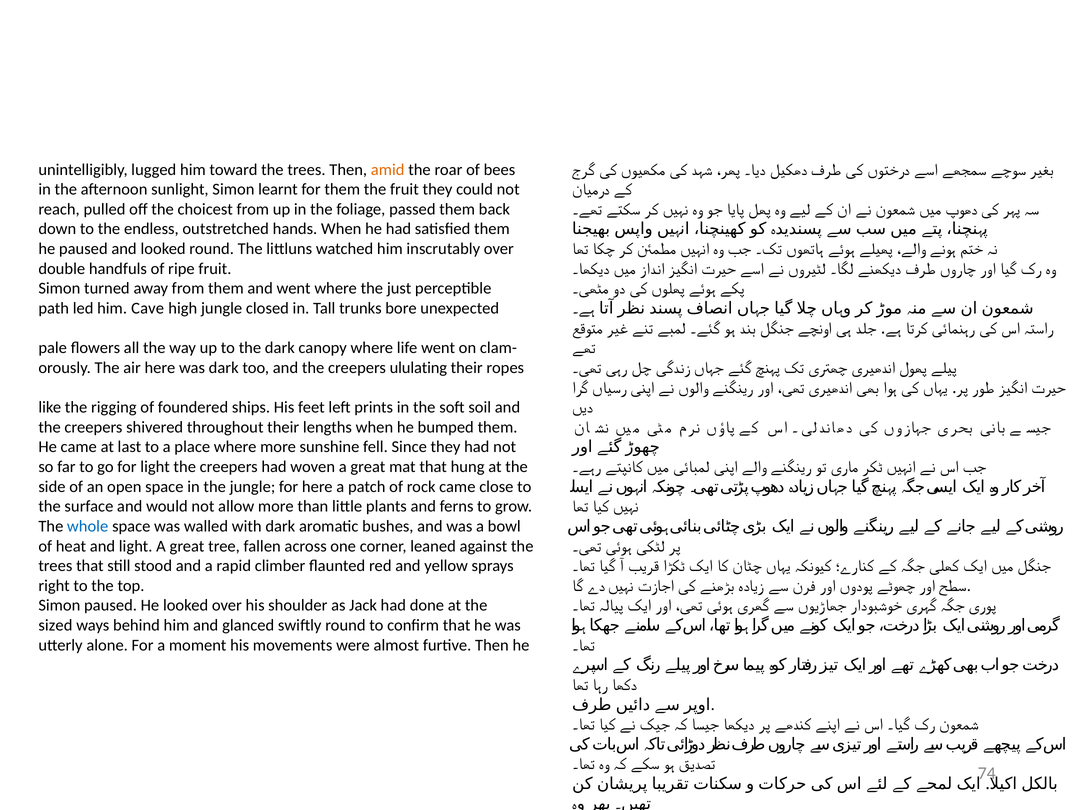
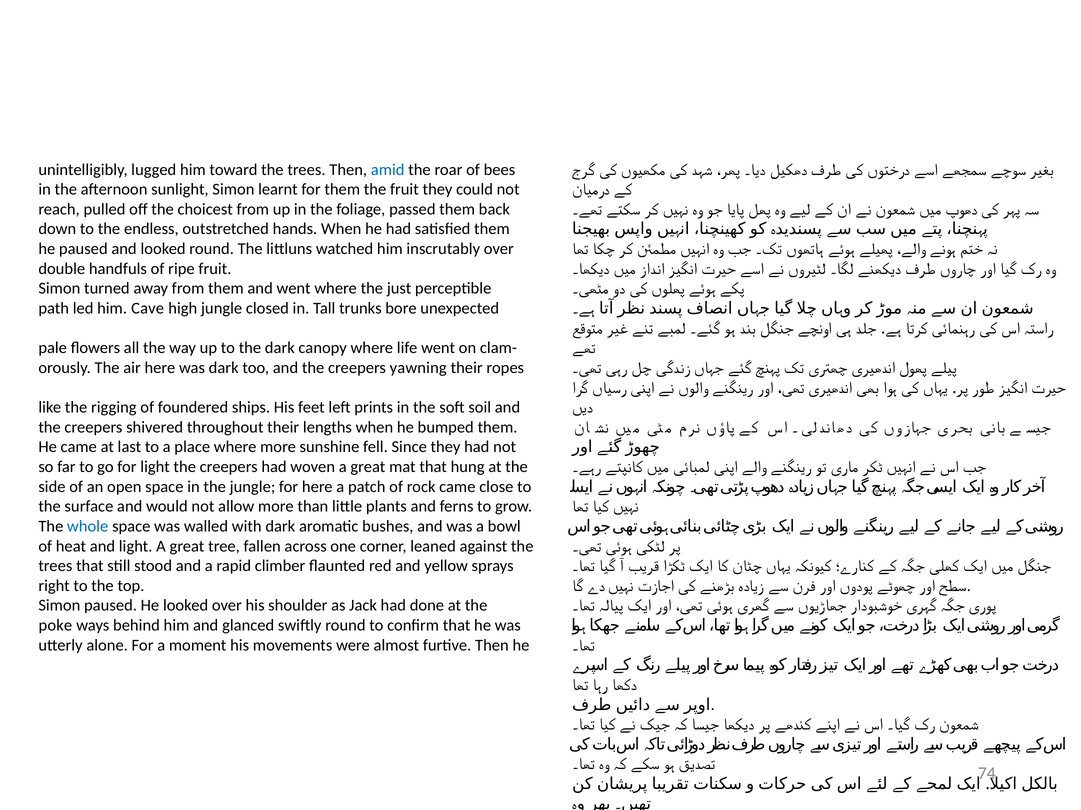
amid colour: orange -> blue (388, 170)
ululating: ululating -> yawning (418, 368)
sized: sized -> poke (55, 626)
